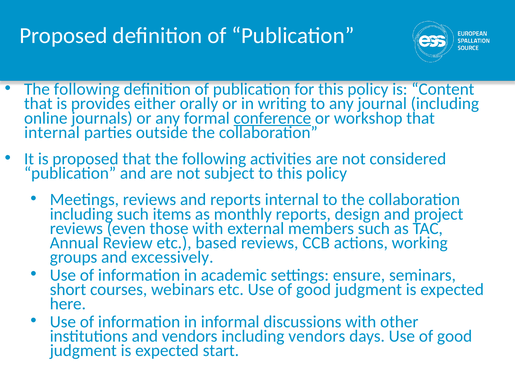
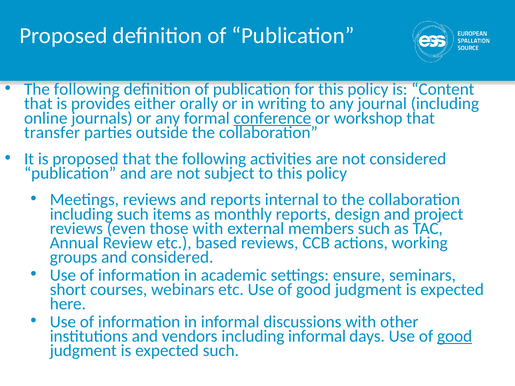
internal: internal -> transfer (52, 133)
and excessively: excessively -> considered (172, 257)
including vendors: vendors -> informal (317, 336)
good underline: none -> present (455, 336)
expected start: start -> such (221, 351)
